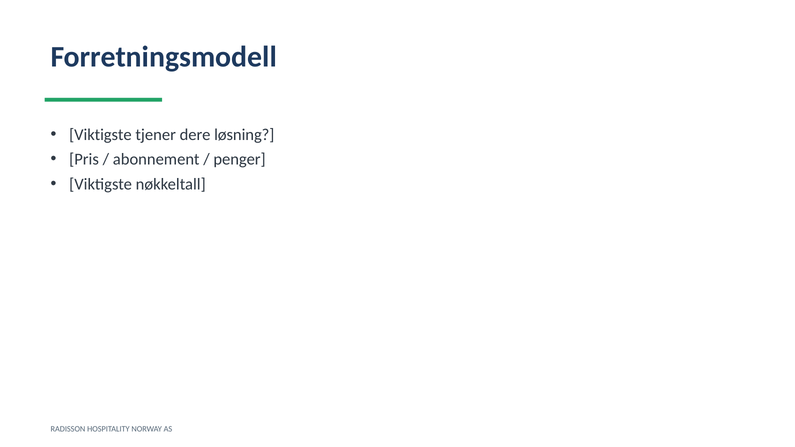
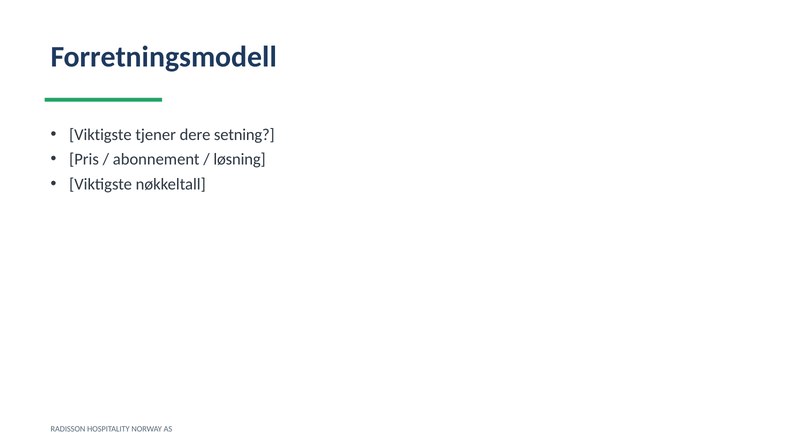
løsning: løsning -> setning (244, 135)
penger: penger -> løsning (240, 160)
